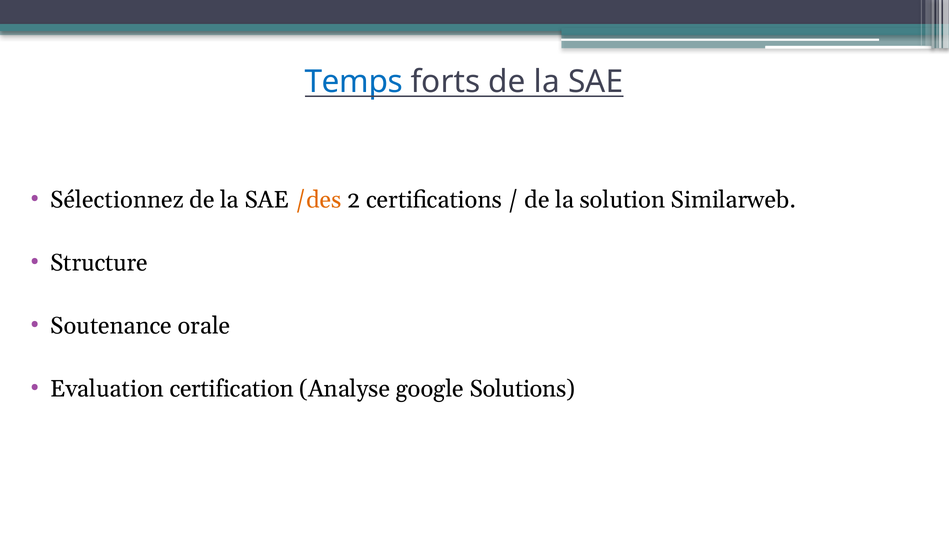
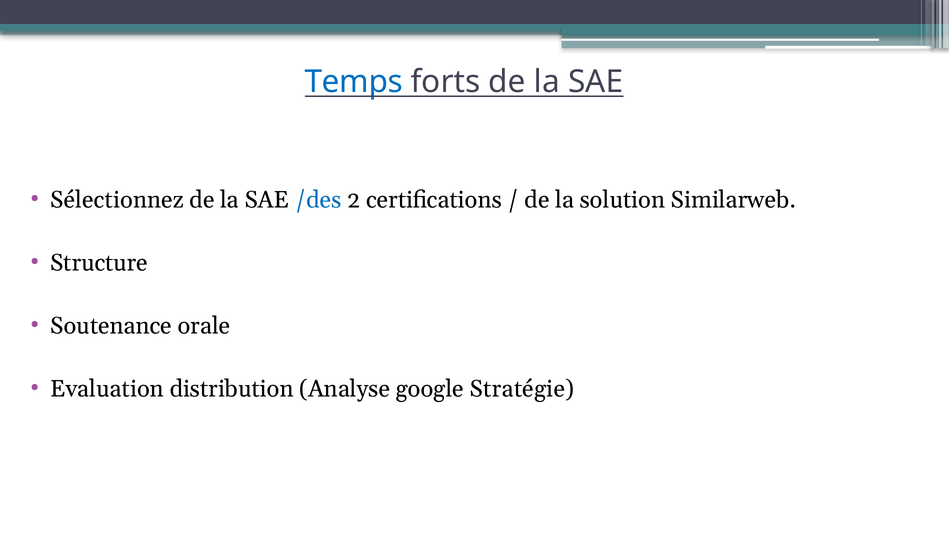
/des colour: orange -> blue (318, 200)
certification: certification -> distribution (232, 389)
Solutions: Solutions -> Stratégie (522, 389)
